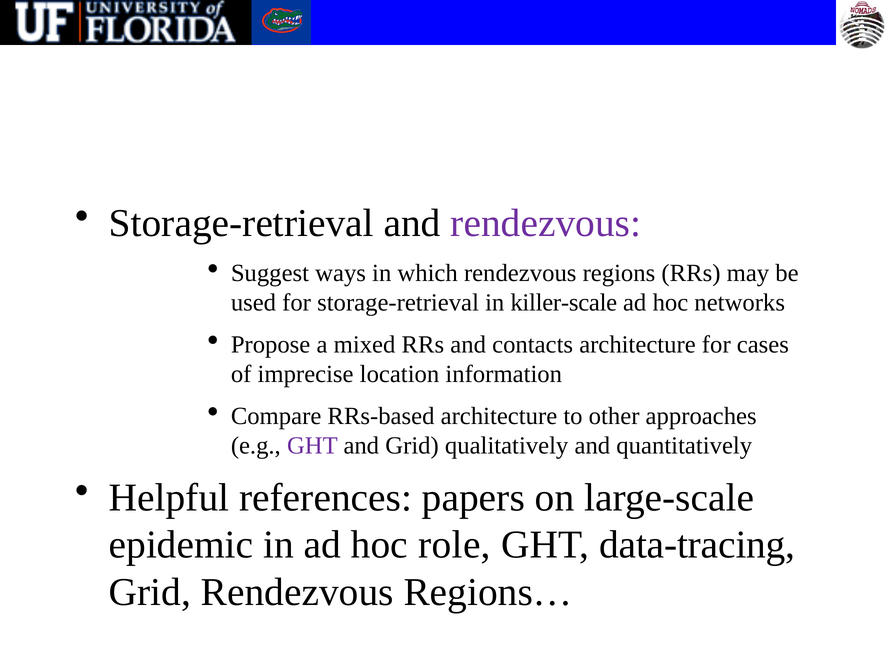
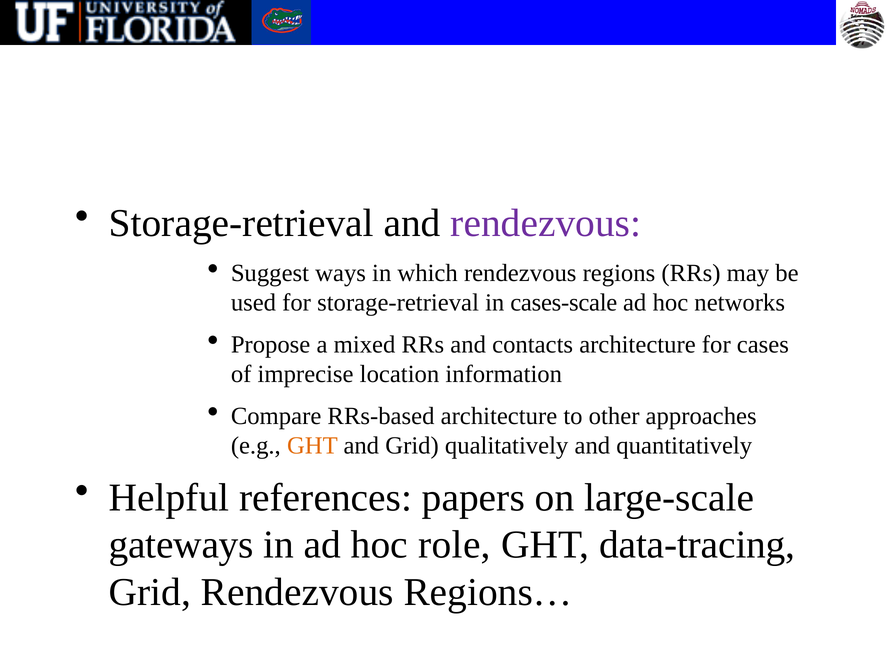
killer-scale: killer-scale -> cases-scale (564, 303)
GHT colour: purple -> orange (312, 446)
epidemic: epidemic -> gateways (181, 545)
